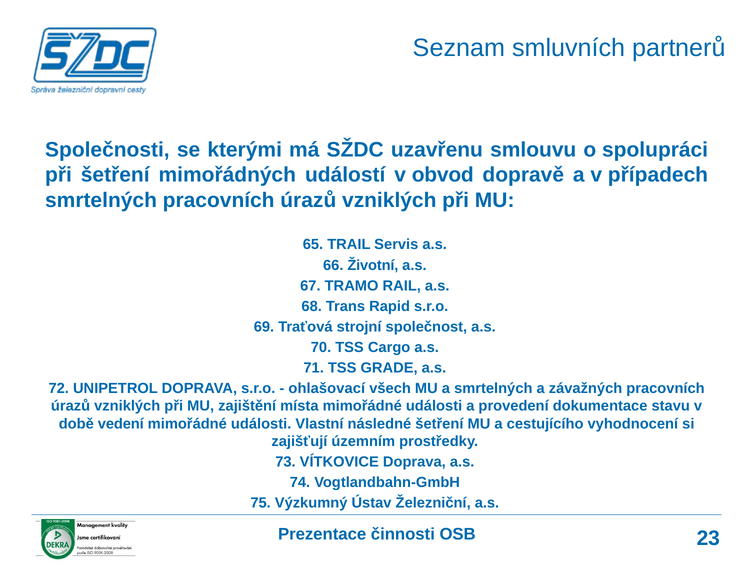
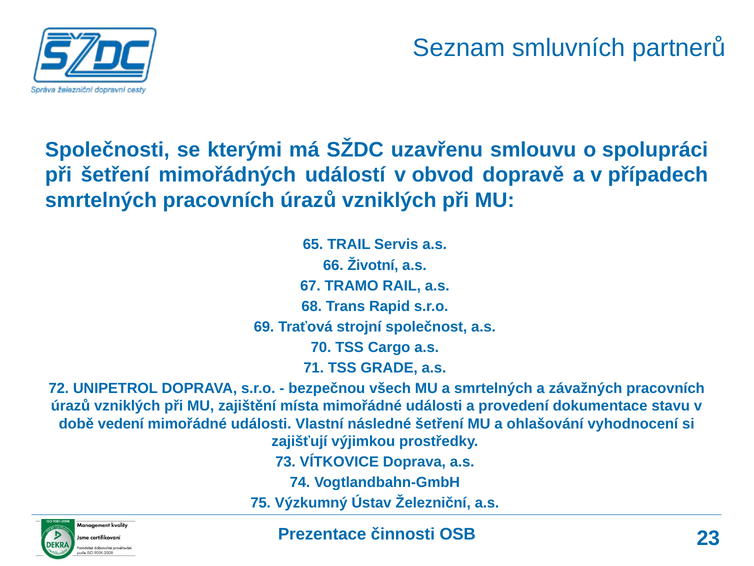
ohlašovací: ohlašovací -> bezpečnou (327, 388)
cestujícího: cestujícího -> ohlašování (545, 423)
územním: územním -> výjimkou (363, 441)
